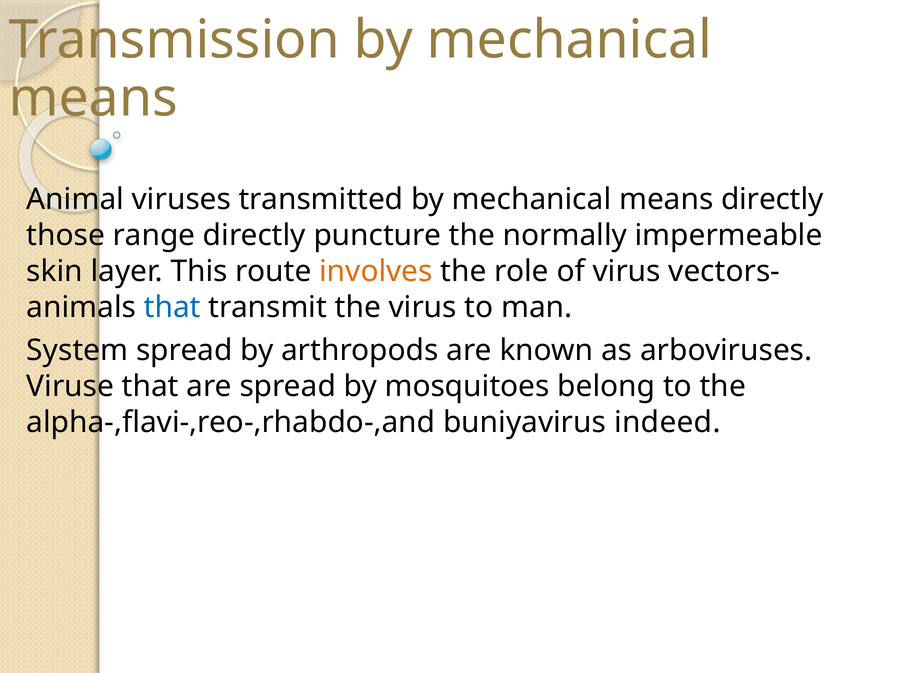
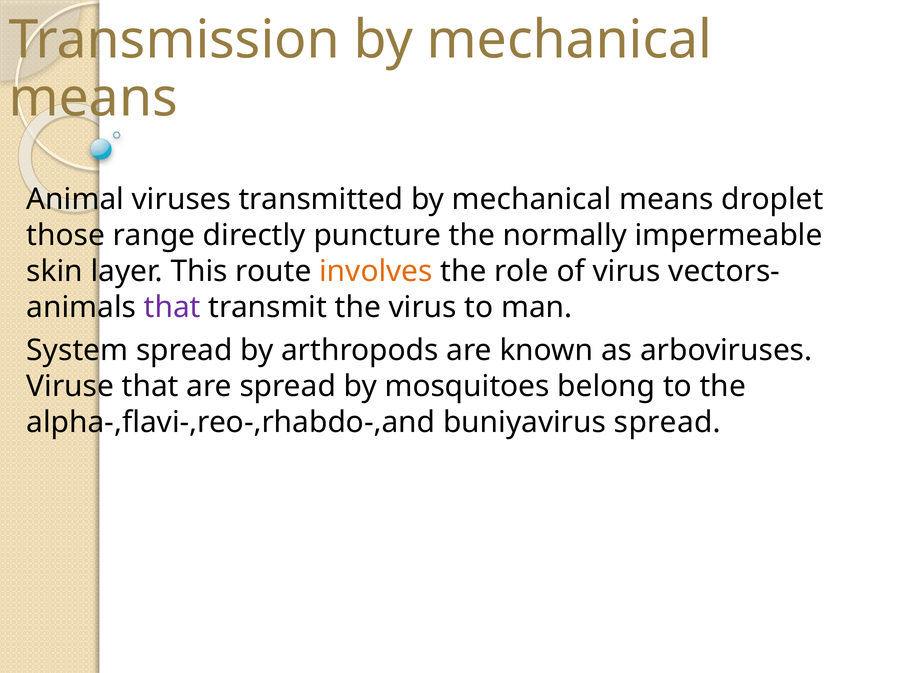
means directly: directly -> droplet (772, 199)
that colour: blue -> purple (172, 307)
buniyavirus indeed: indeed -> spread (667, 422)
